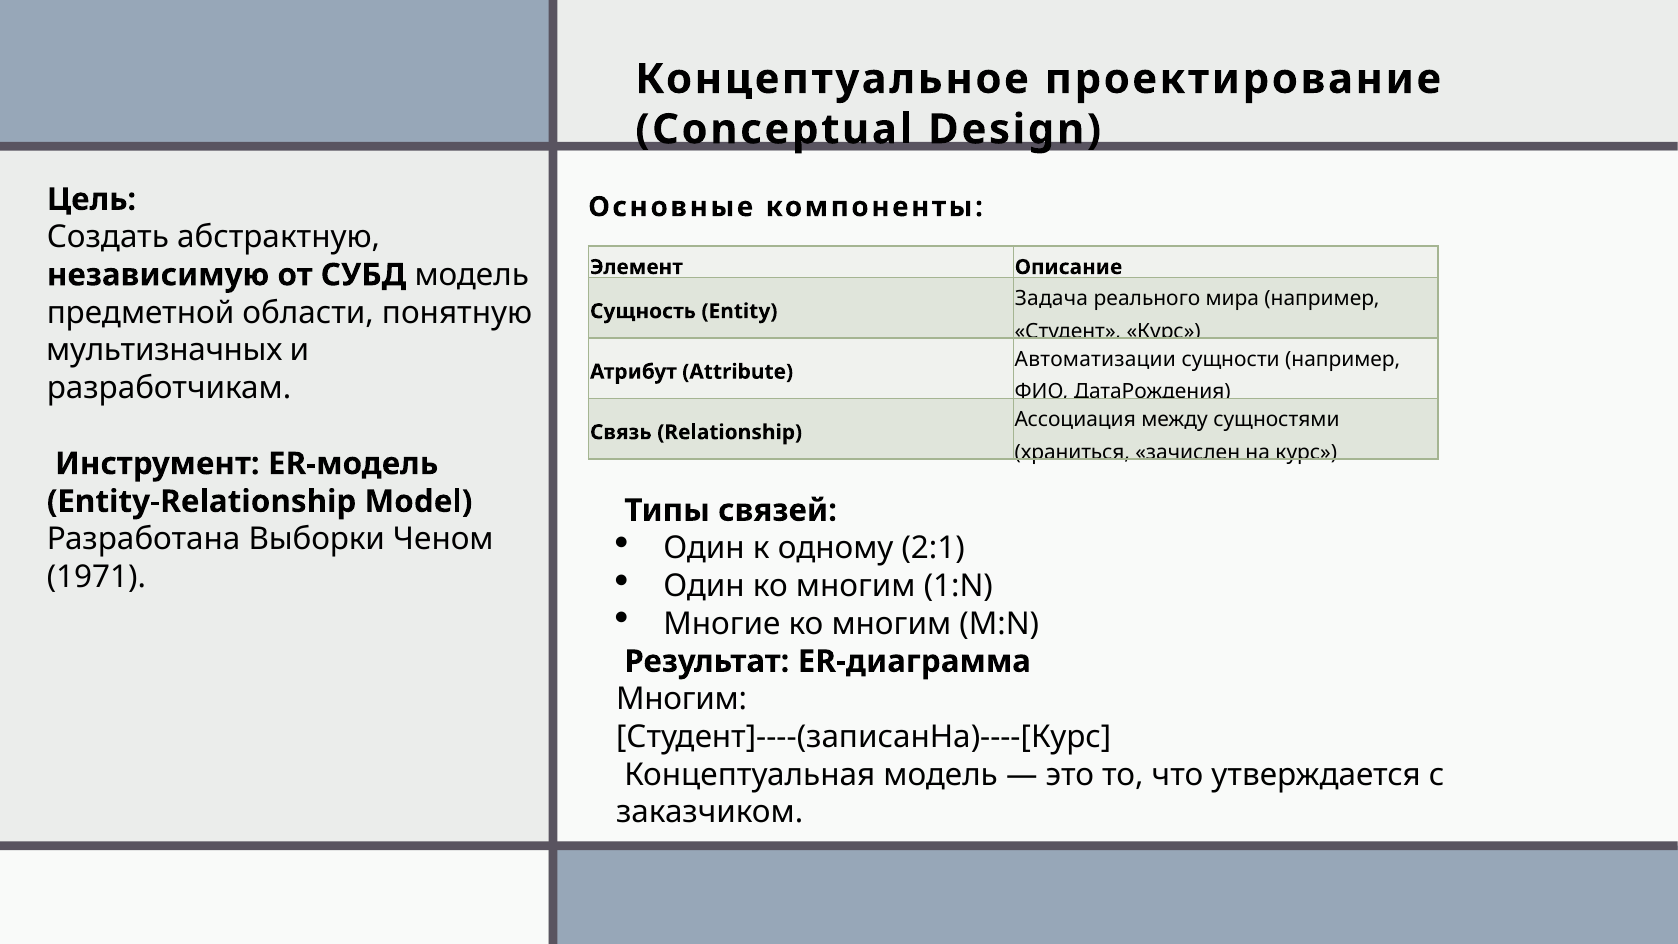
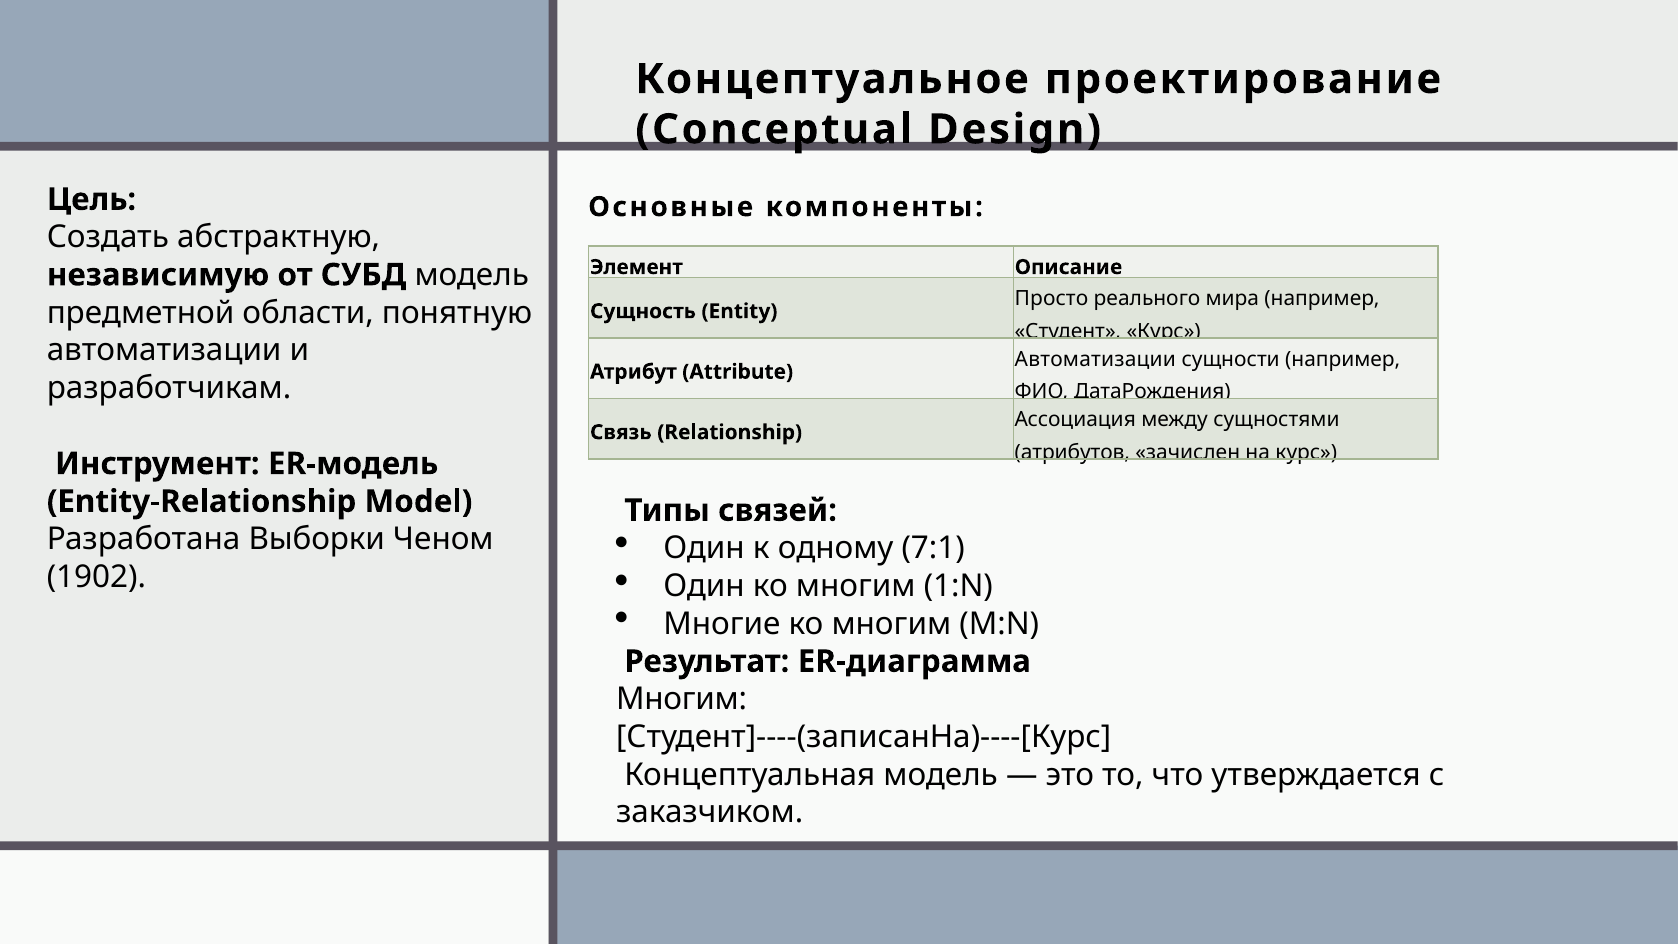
Задача: Задача -> Просто (1051, 299)
мультизначных: мультизначных -> автоматизации (164, 350)
храниться: храниться -> атрибутов (1072, 452)
2:1: 2:1 -> 7:1 (933, 548)
1971: 1971 -> 1902 (96, 577)
